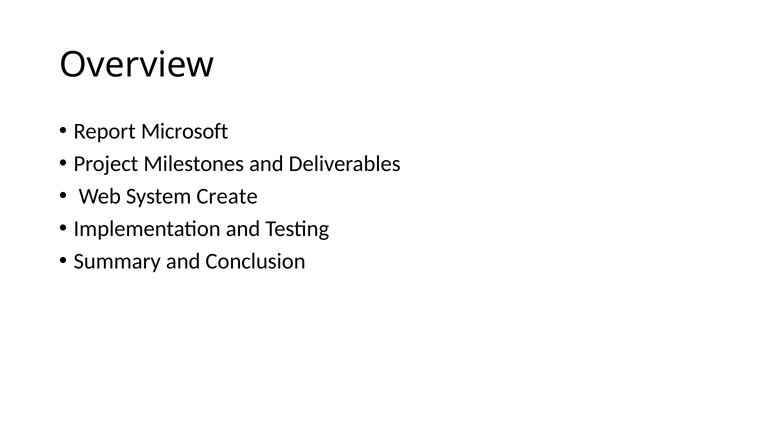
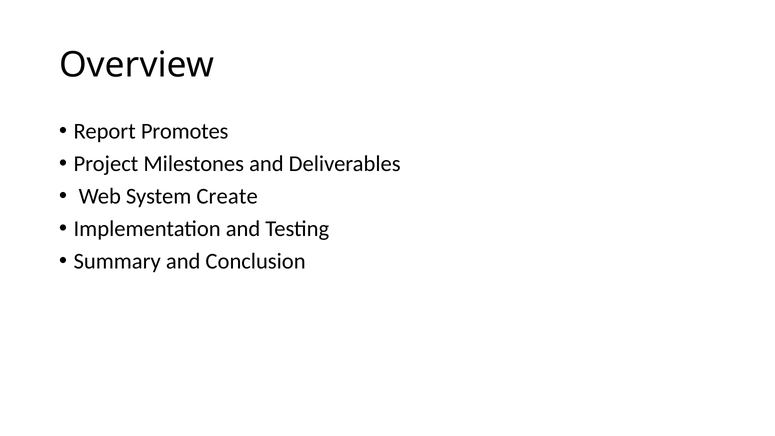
Microsoft: Microsoft -> Promotes (185, 131)
